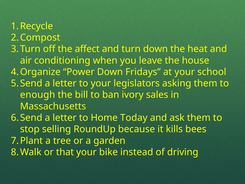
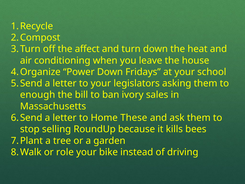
Today: Today -> These (134, 118)
that: that -> role (65, 152)
